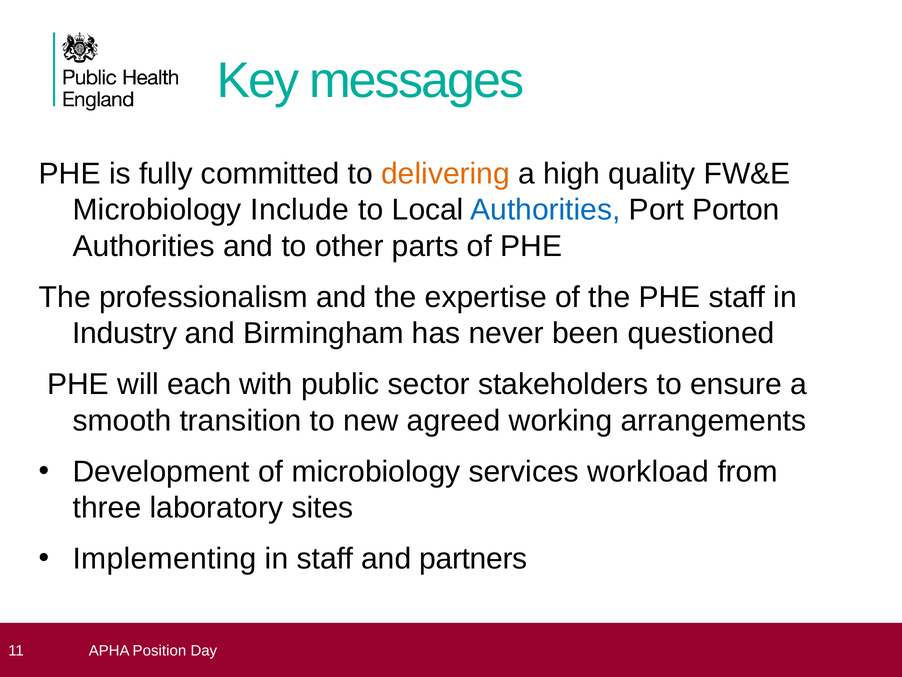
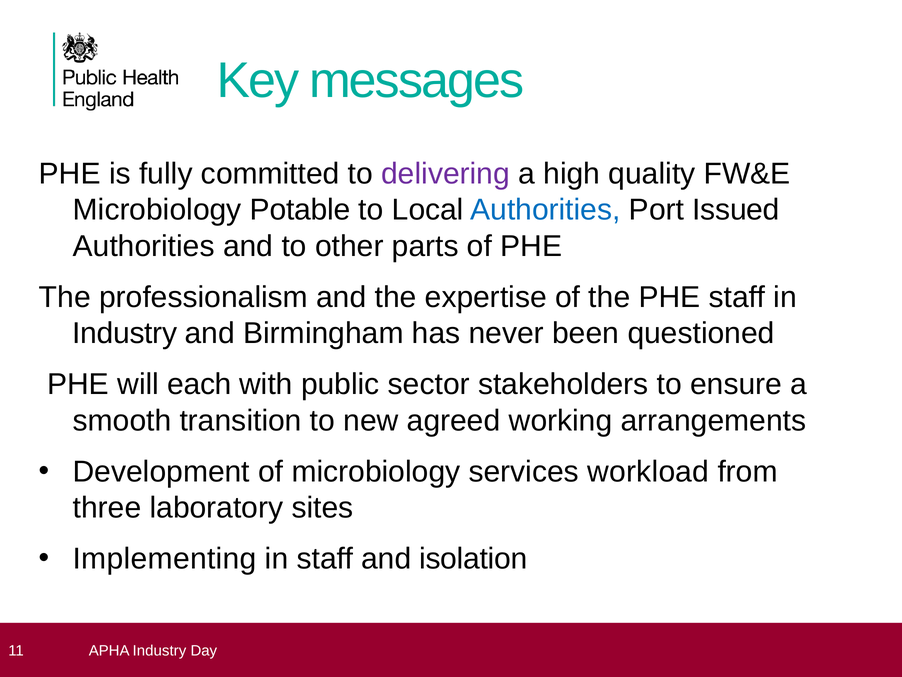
delivering colour: orange -> purple (446, 174)
Include: Include -> Potable (300, 210)
Porton: Porton -> Issued (736, 210)
partners: partners -> isolation (473, 559)
APHA Position: Position -> Industry (159, 650)
